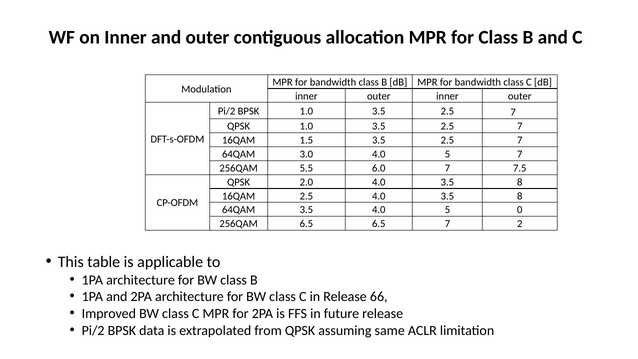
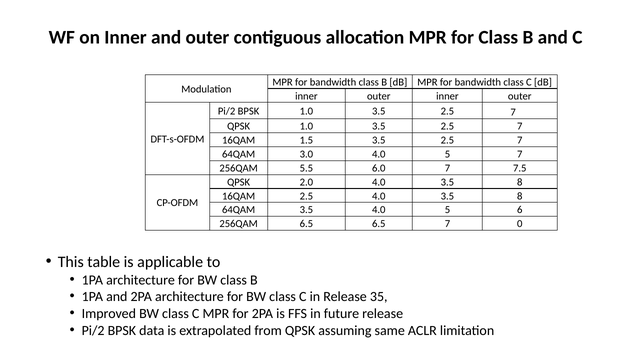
0: 0 -> 6 (520, 210)
2: 2 -> 0 (520, 224)
66: 66 -> 35 (379, 297)
